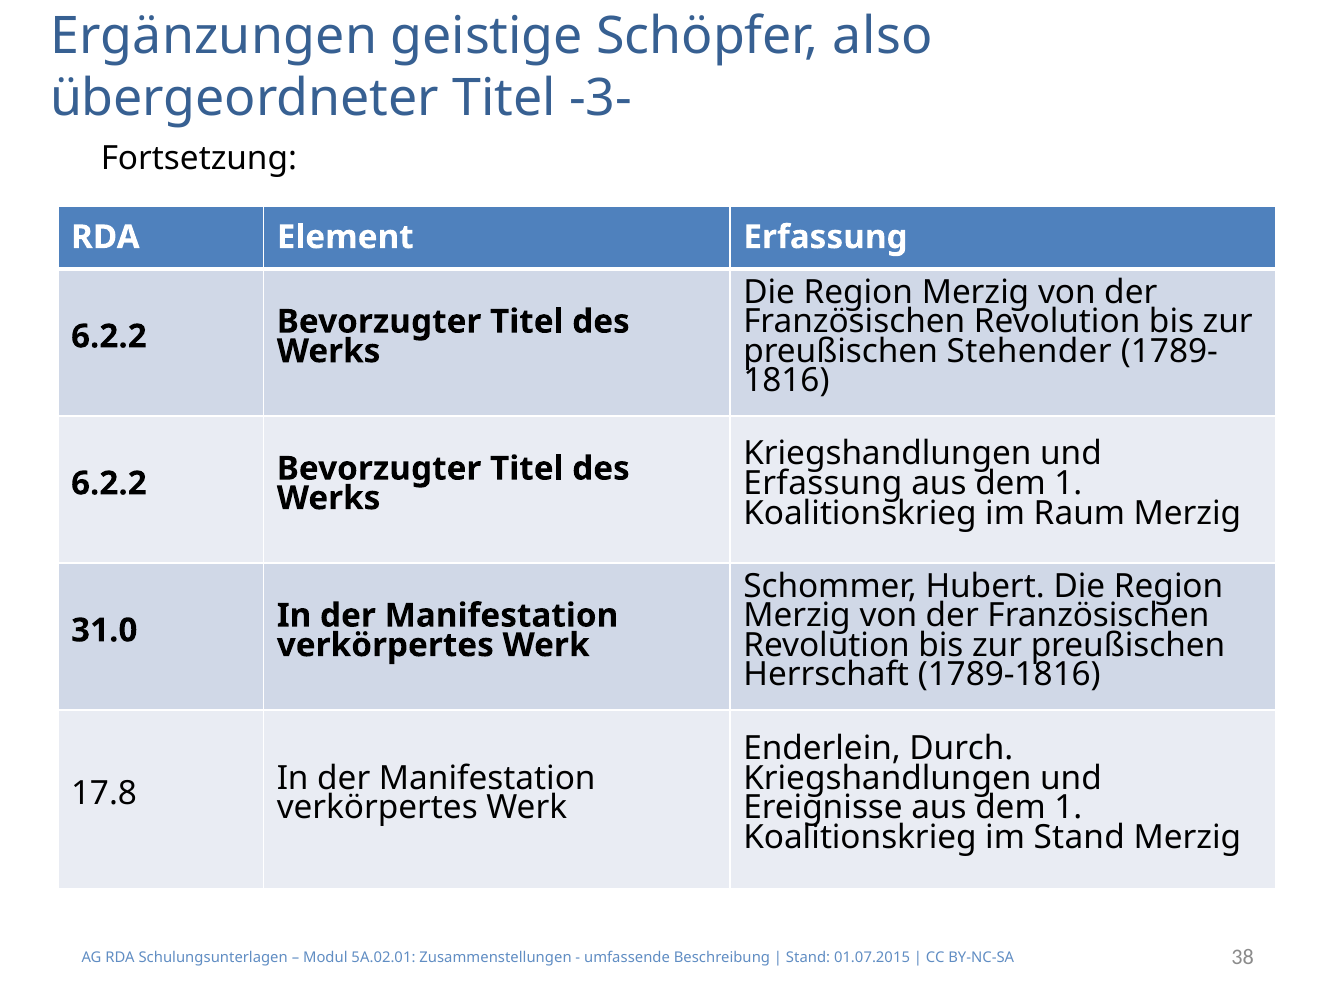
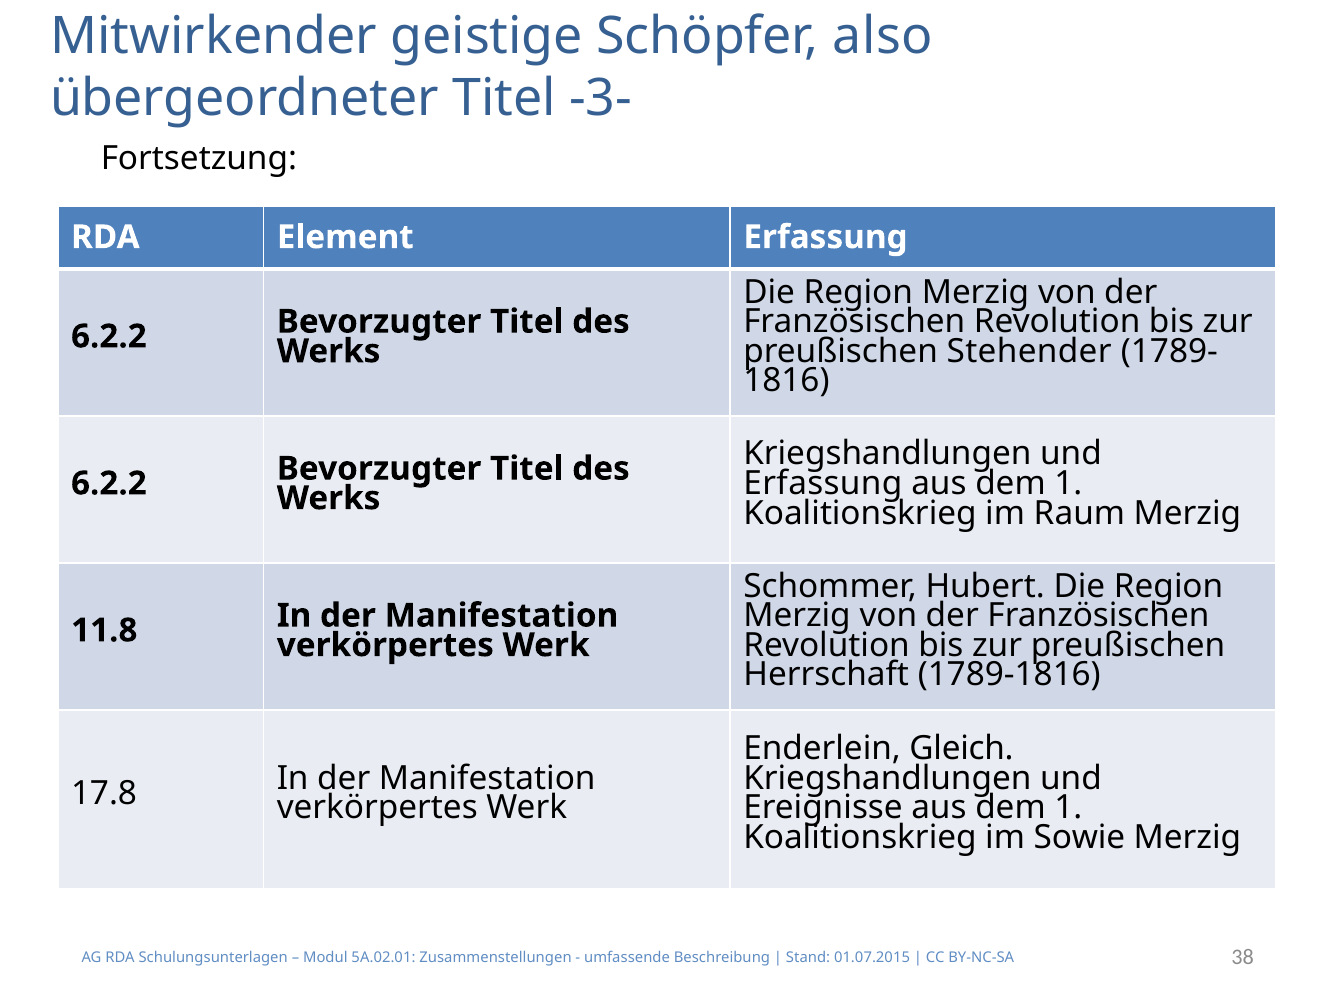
Ergänzungen: Ergänzungen -> Mitwirkender (214, 36)
31.0: 31.0 -> 11.8 (104, 631)
Durch: Durch -> Gleich (962, 749)
im Stand: Stand -> Sowie (1079, 838)
